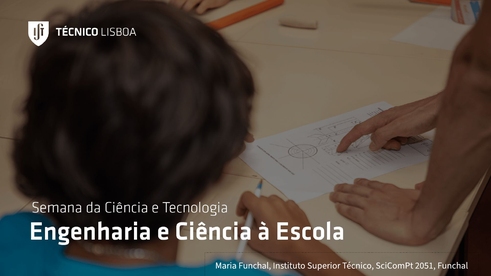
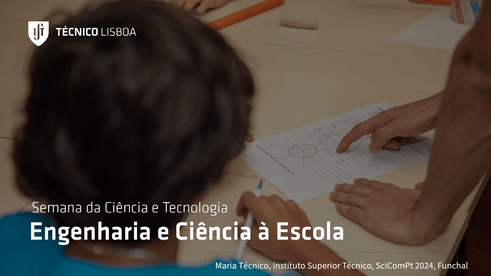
Maria Funchal: Funchal -> Técnico (255, 266)
2051: 2051 -> 2024 (425, 266)
